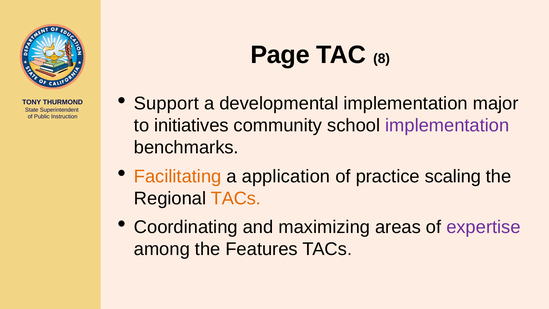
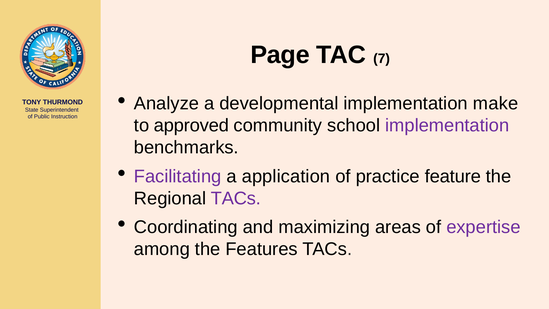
8: 8 -> 7 (382, 59)
Support: Support -> Analyze (166, 104)
major: major -> make (496, 104)
initiatives: initiatives -> approved (191, 125)
Facilitating colour: orange -> purple (178, 176)
scaling: scaling -> feature (453, 176)
TACs colour: orange -> purple (236, 198)
